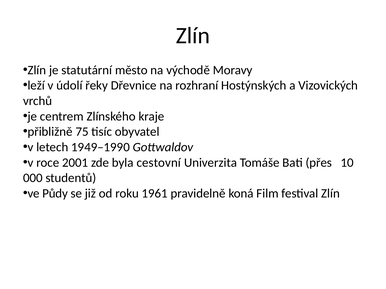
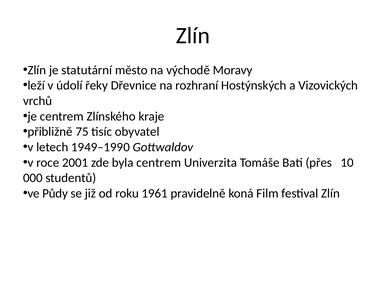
byla cestovní: cestovní -> centrem (159, 163)
